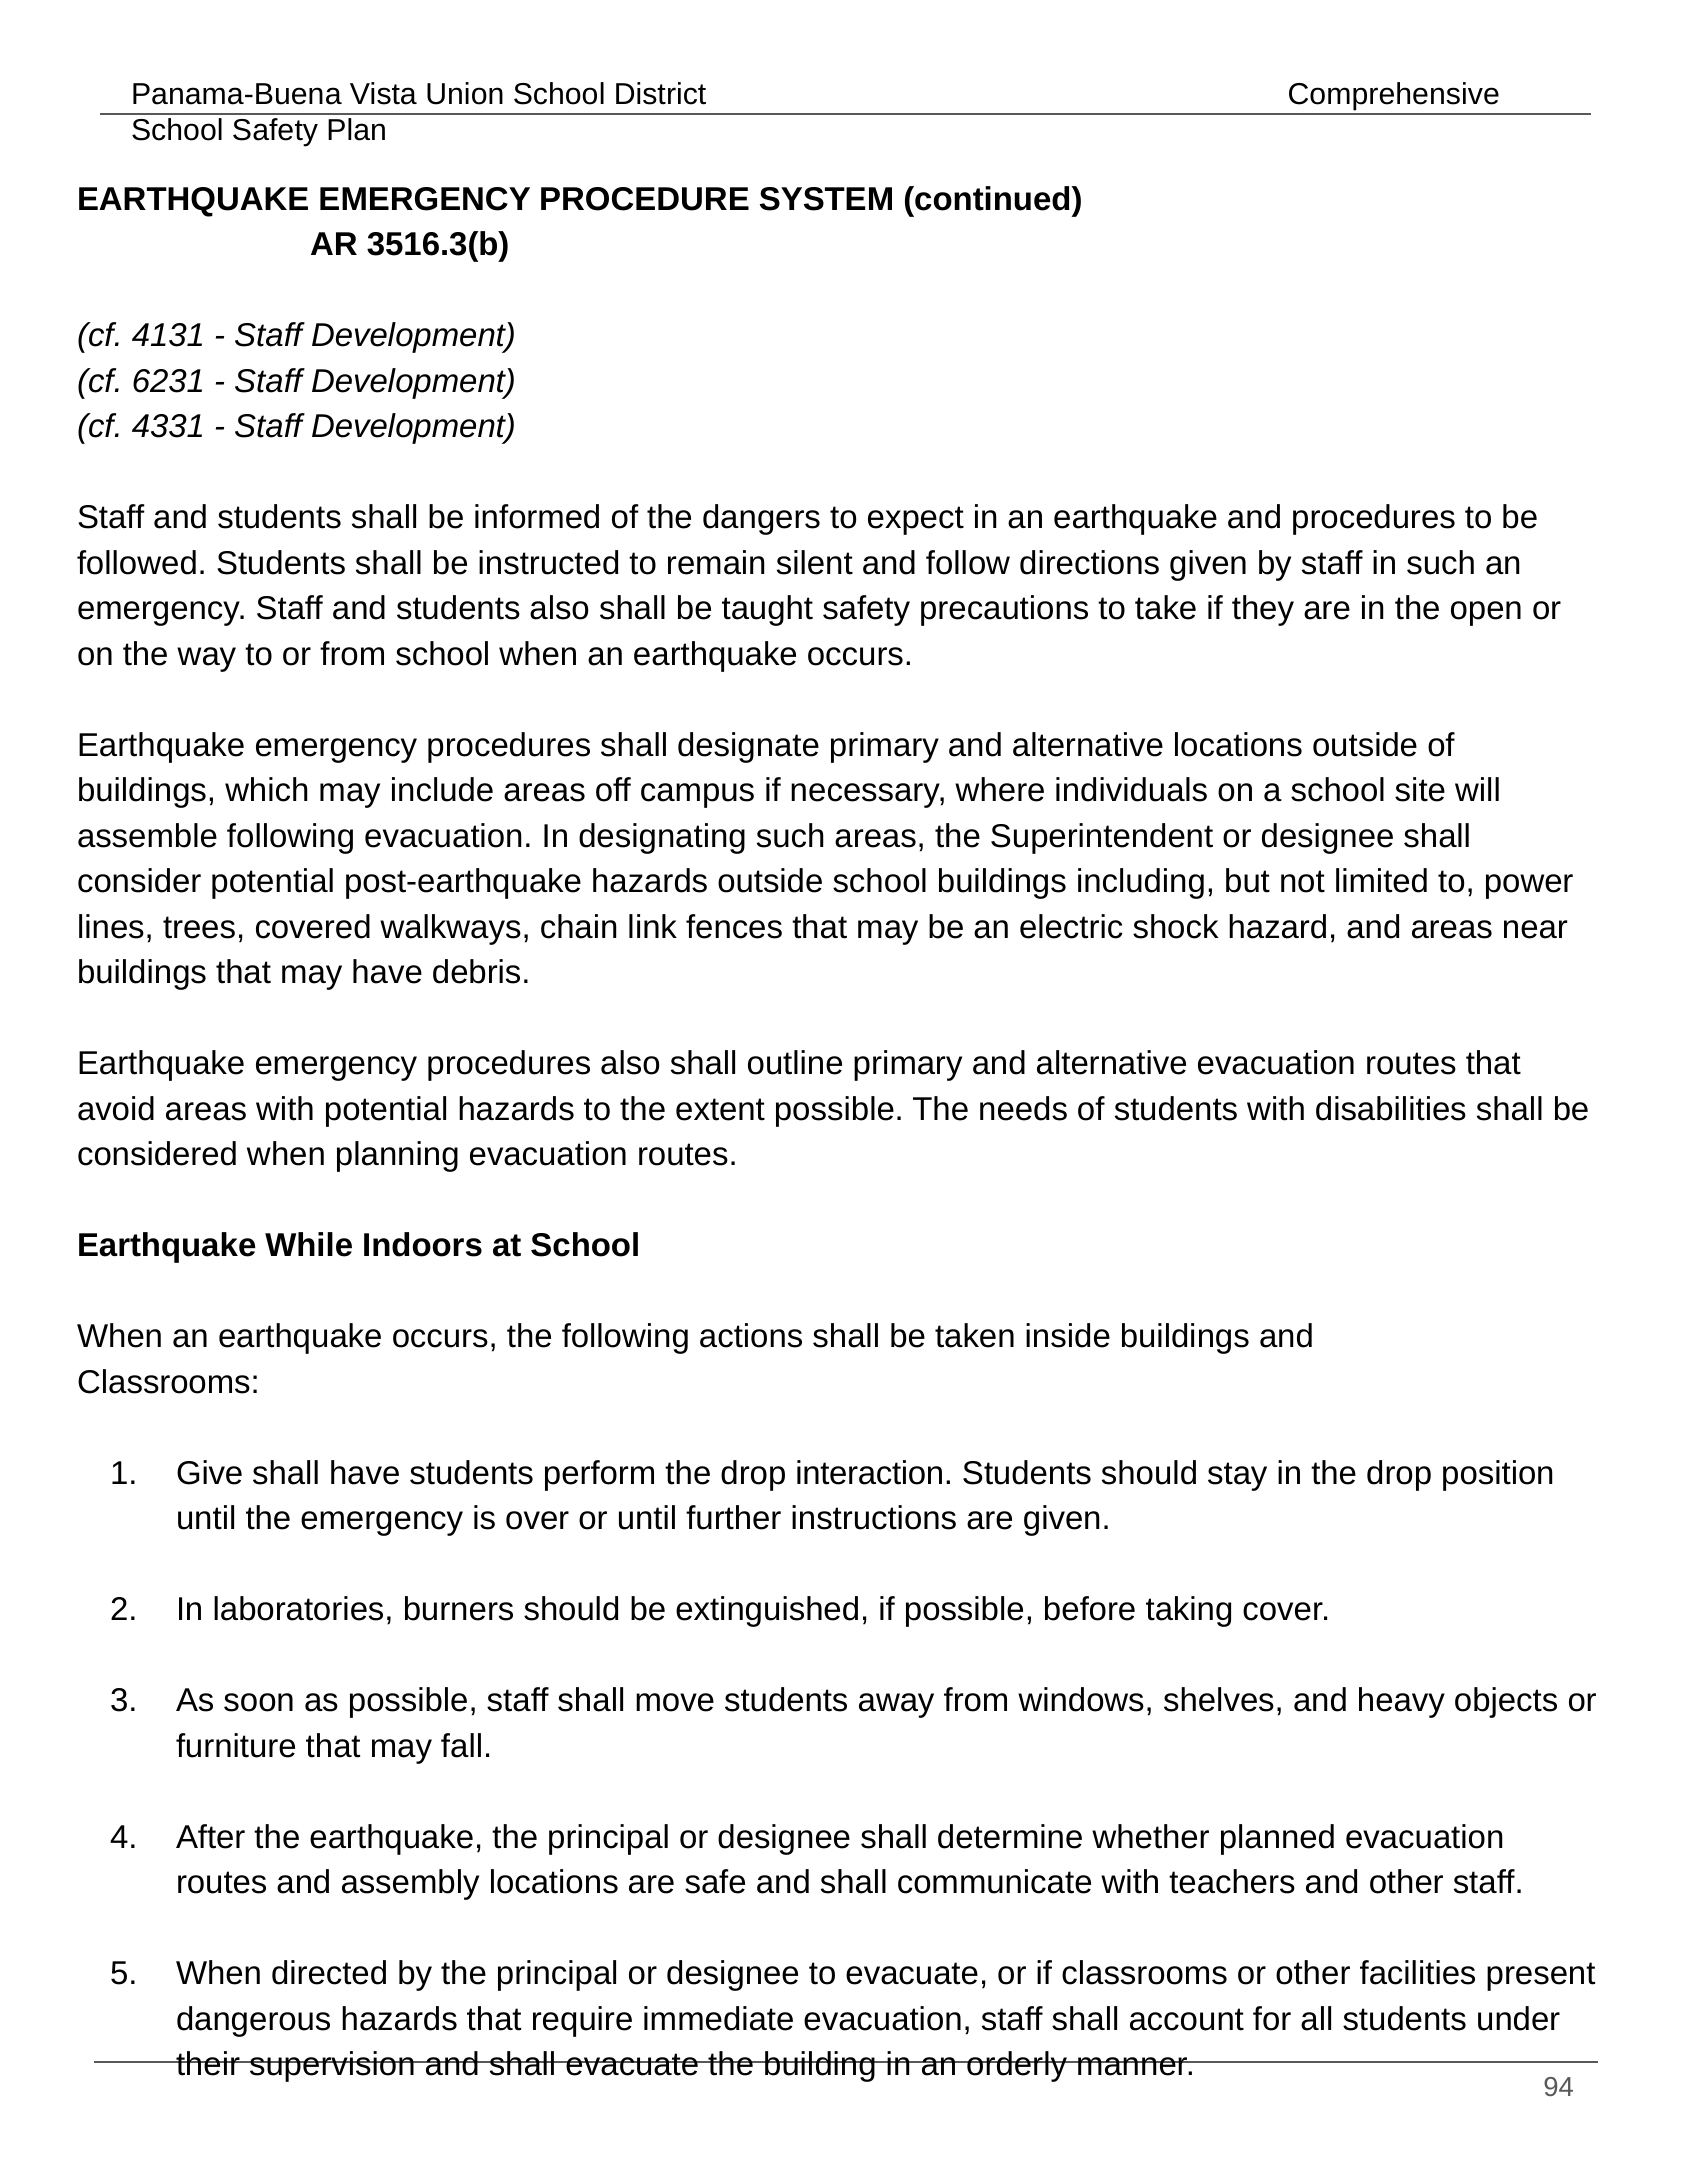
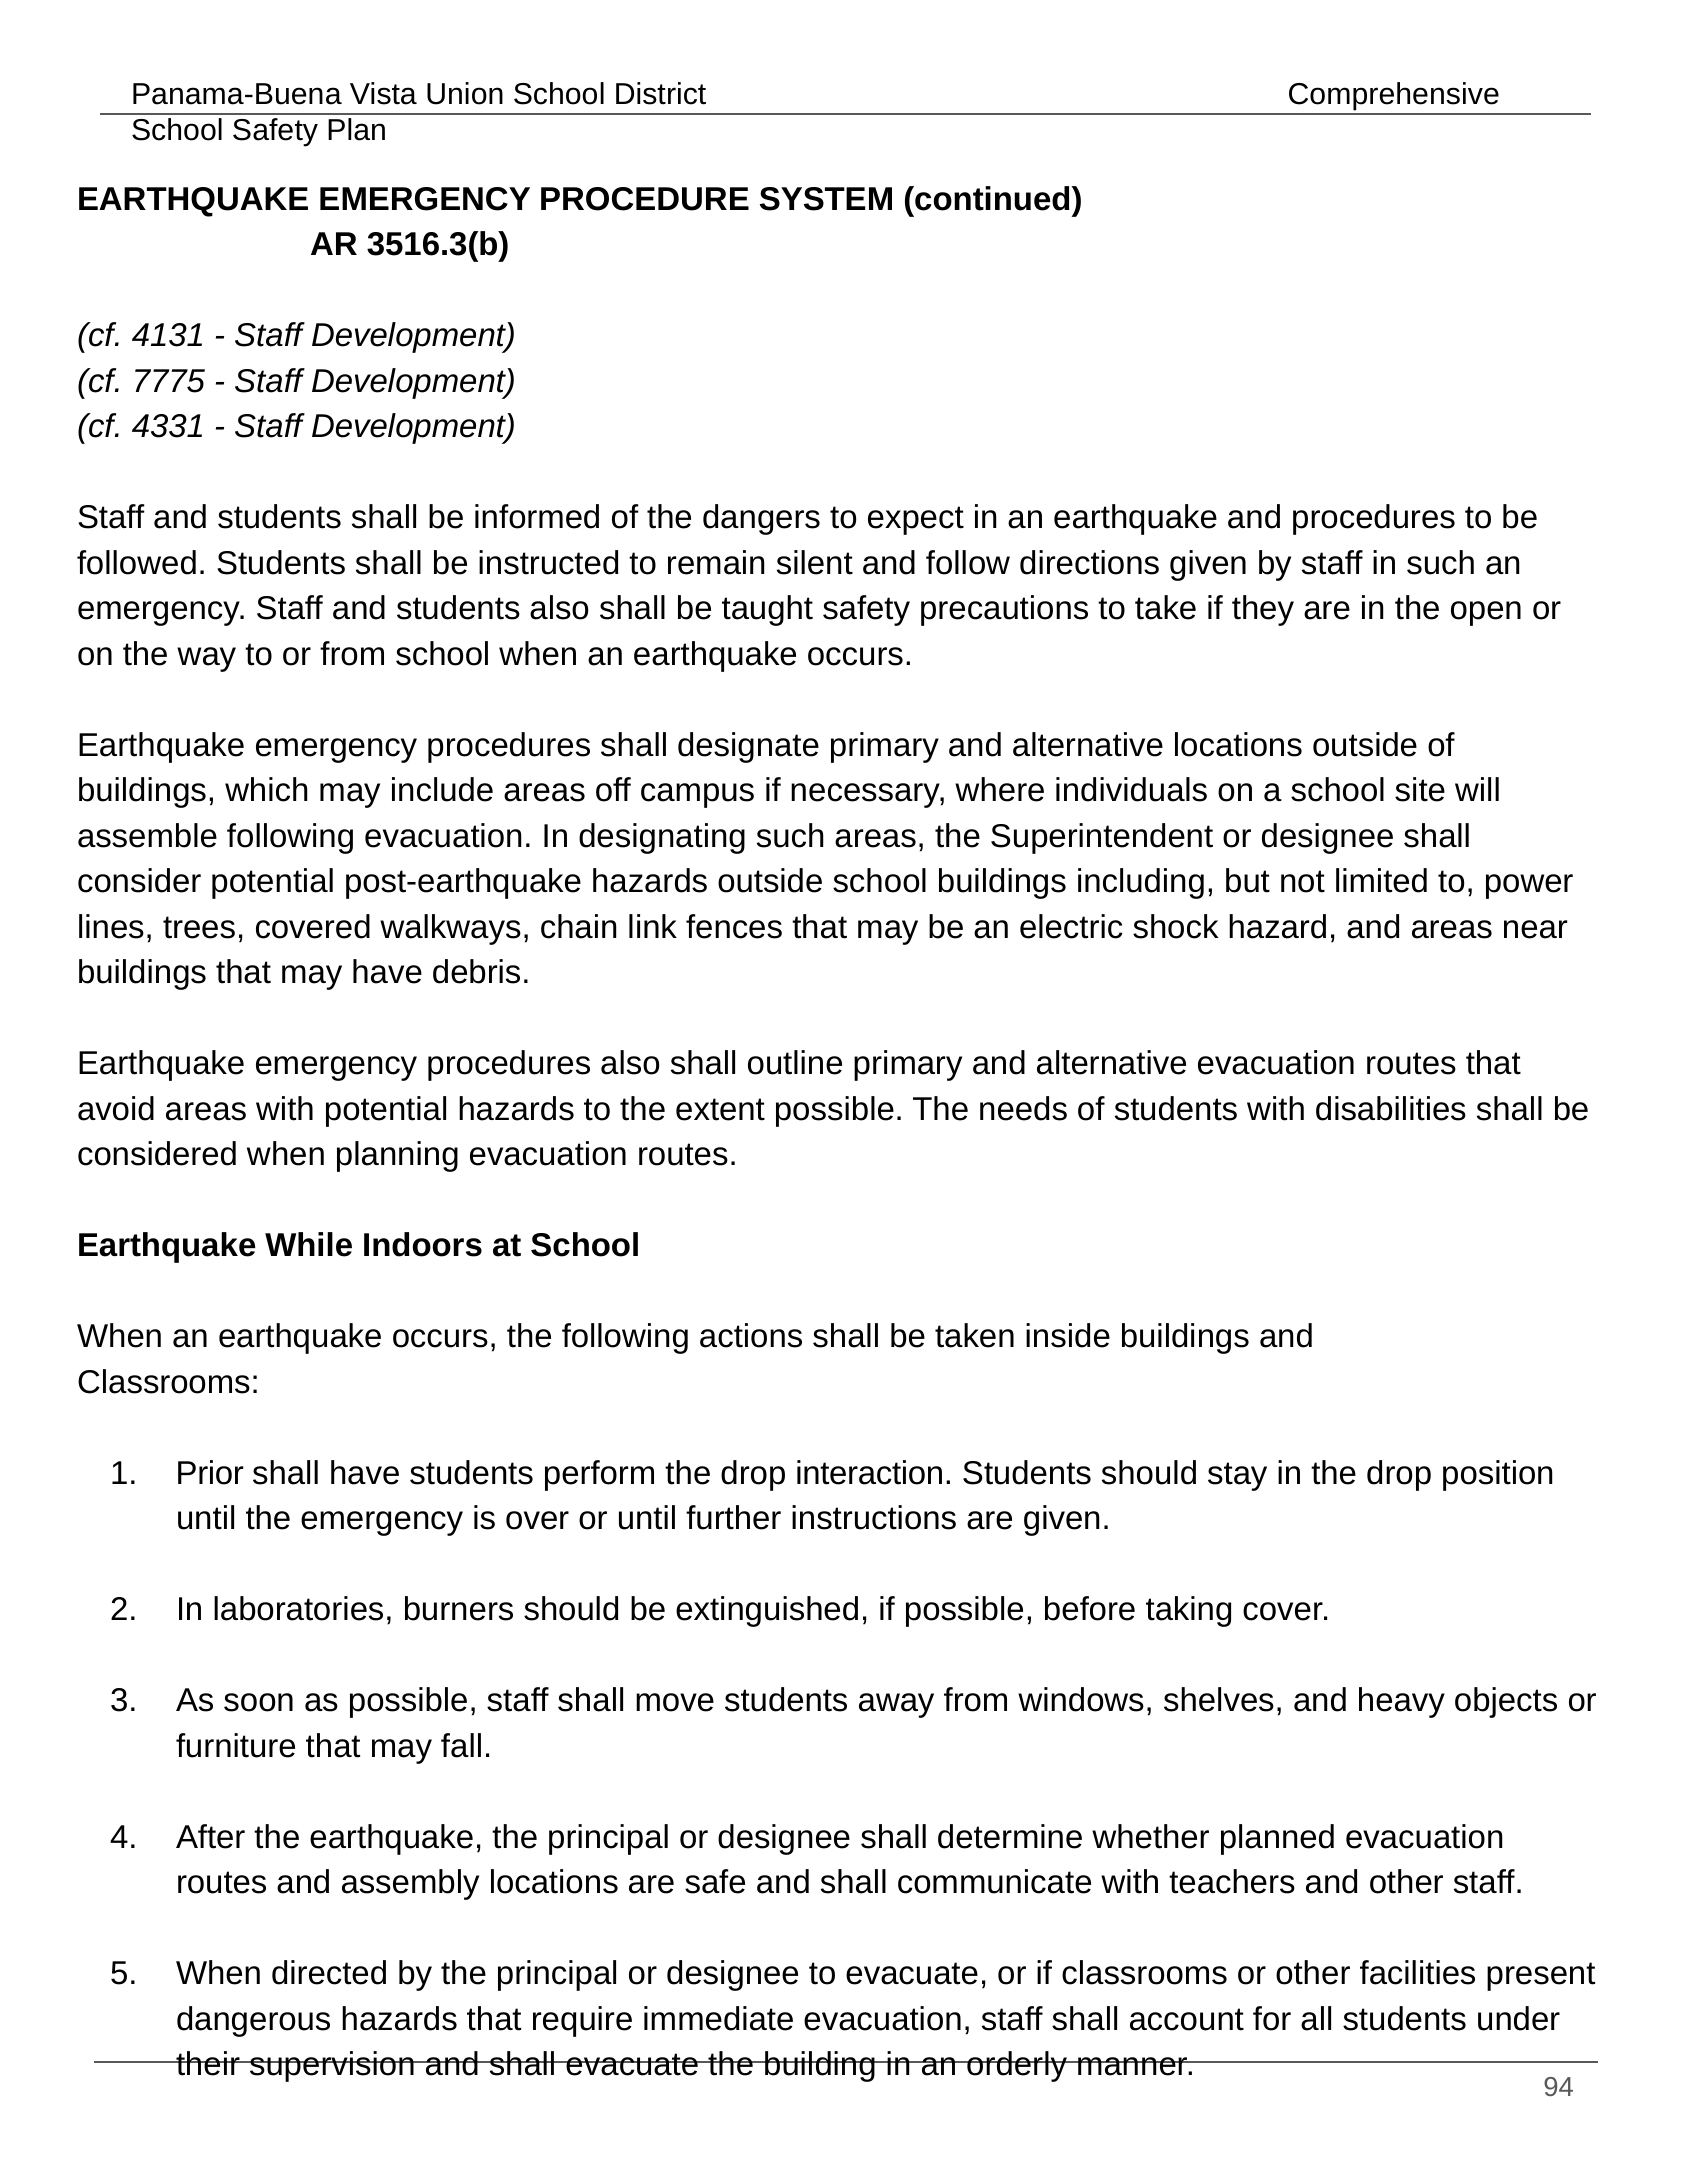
6231: 6231 -> 7775 (168, 381)
Give: Give -> Prior (210, 1473)
